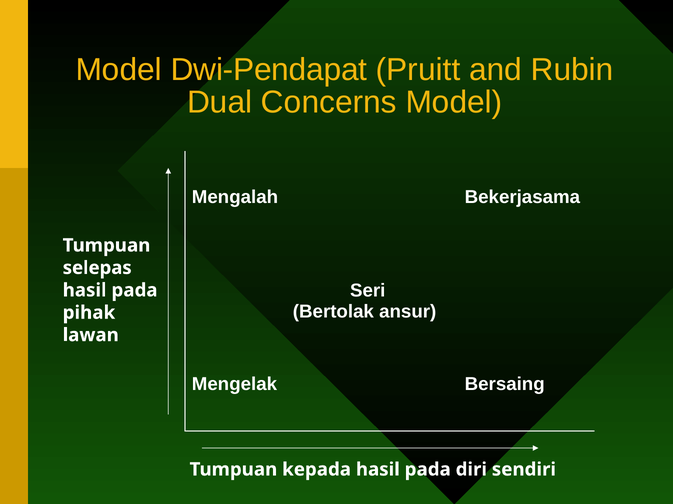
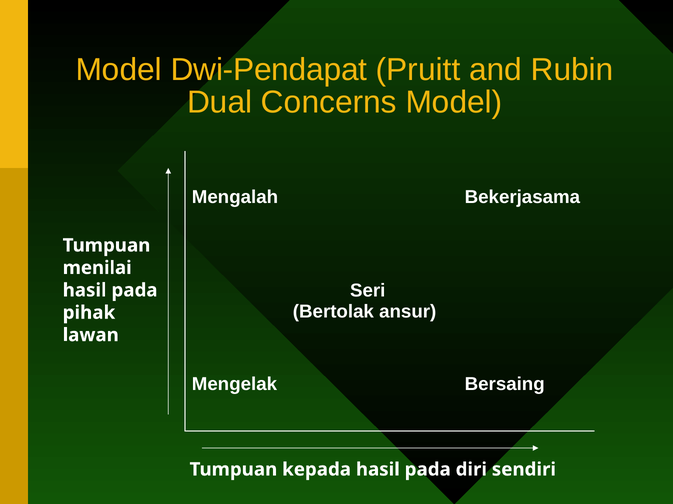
selepas: selepas -> menilai (97, 268)
